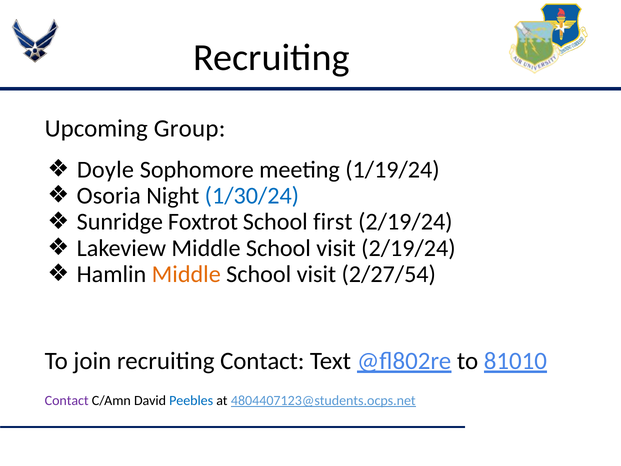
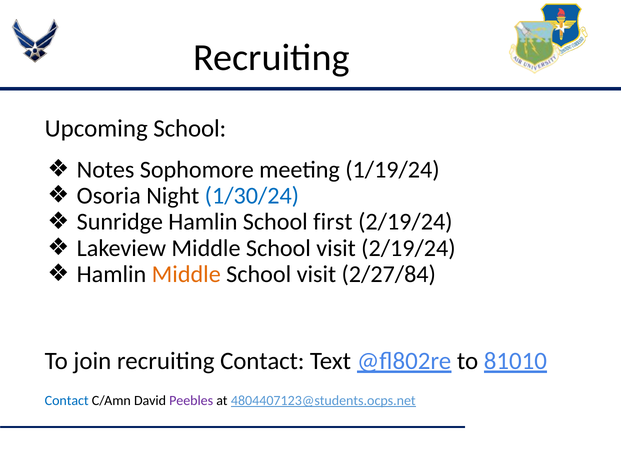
Upcoming Group: Group -> School (190, 129)
Doyle: Doyle -> Notes (106, 170)
Sunridge Foxtrot: Foxtrot -> Hamlin (203, 222)
2/27/54: 2/27/54 -> 2/27/84 (389, 274)
Contact colour: purple -> blue (67, 400)
Peebles colour: blue -> purple (191, 400)
